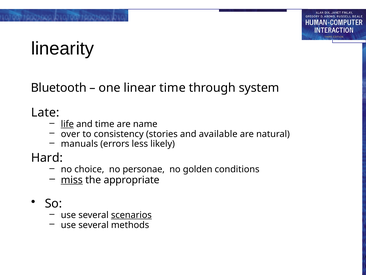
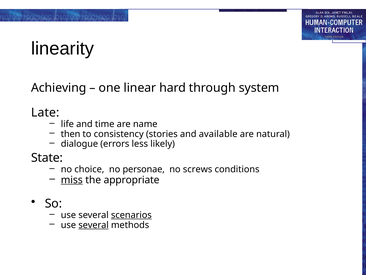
Bluetooth: Bluetooth -> Achieving (59, 88)
linear time: time -> hard (173, 88)
life underline: present -> none (67, 124)
over: over -> then (71, 134)
manuals: manuals -> dialogue (79, 144)
Hard: Hard -> State (47, 158)
golden: golden -> screws (198, 169)
several underline: none -> present (94, 225)
